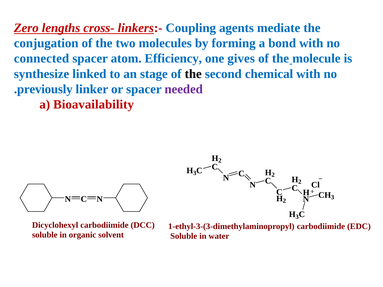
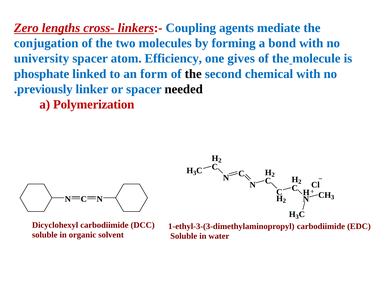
connected: connected -> university (42, 59)
synthesize: synthesize -> phosphate (42, 74)
stage: stage -> form (154, 74)
needed colour: purple -> black (184, 89)
Bioavailability: Bioavailability -> Polymerization (94, 105)
